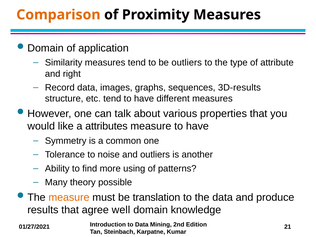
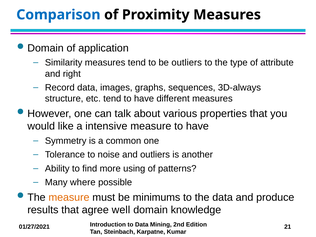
Comparison colour: orange -> blue (58, 15)
3D-results: 3D-results -> 3D-always (239, 88)
attributes: attributes -> intensive (106, 126)
theory: theory -> where (83, 182)
translation: translation -> minimums (156, 197)
